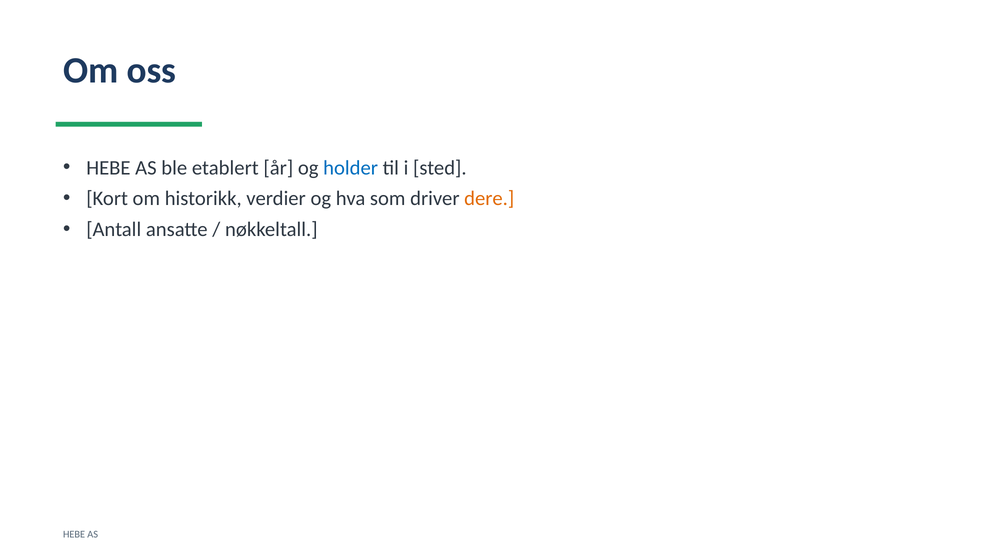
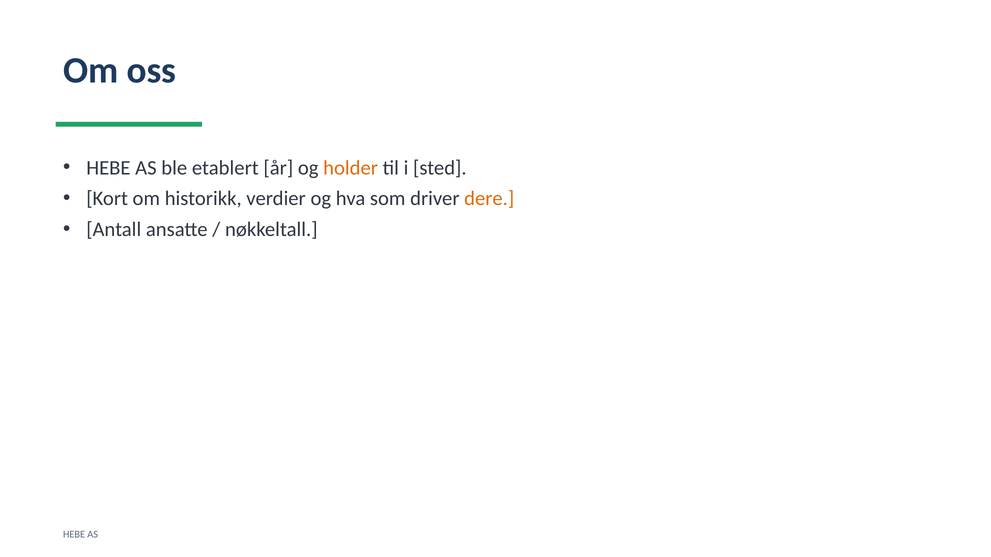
holder colour: blue -> orange (351, 168)
